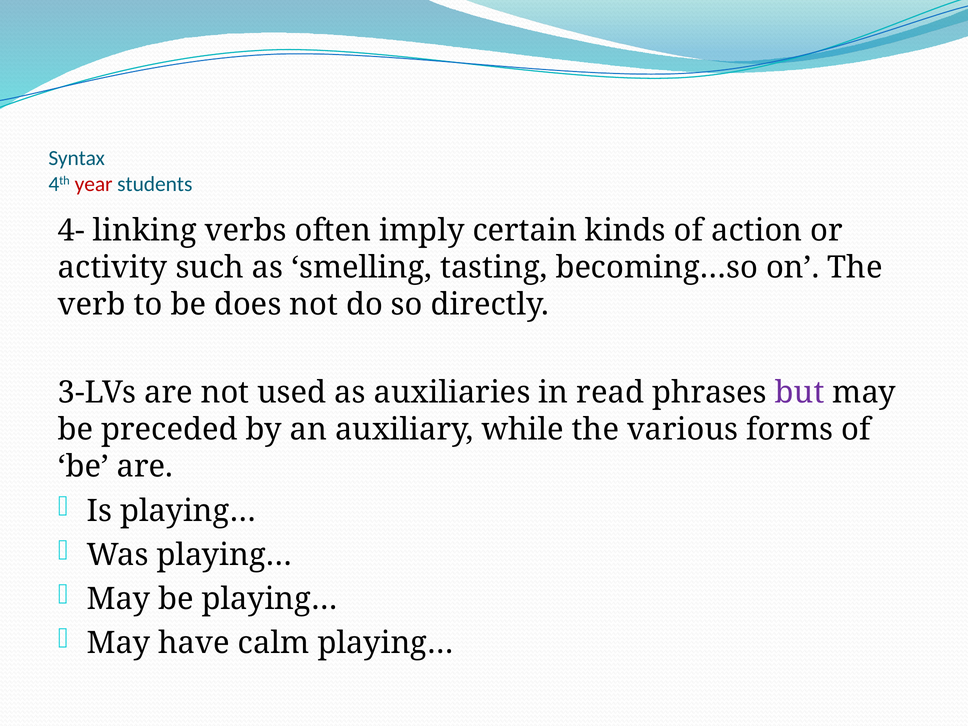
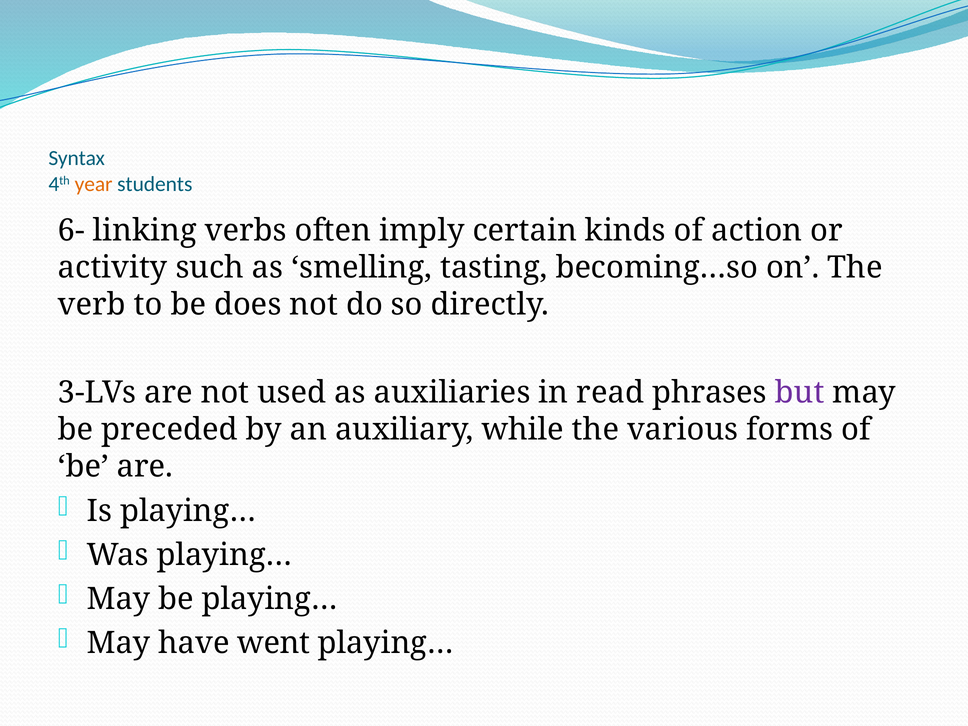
year colour: red -> orange (94, 184)
4-: 4- -> 6- (71, 230)
calm: calm -> went (274, 643)
